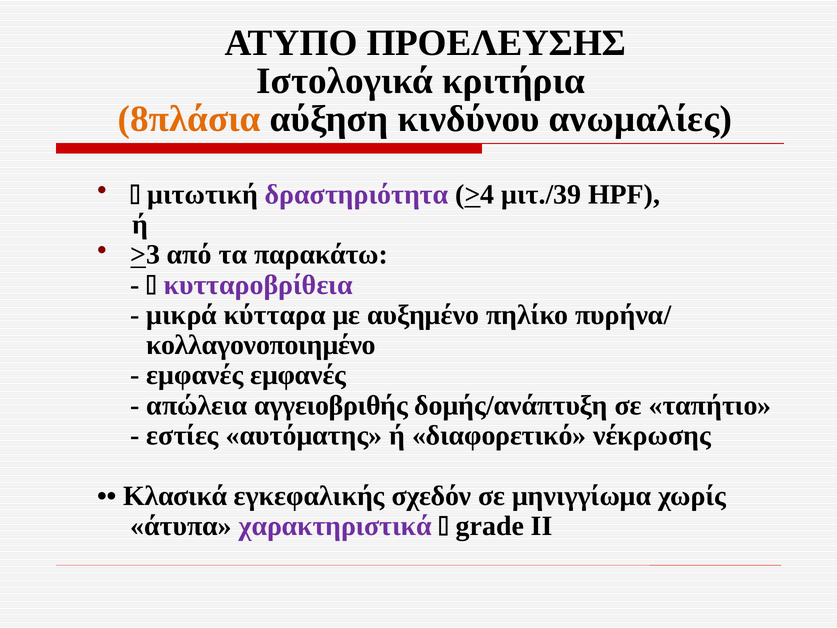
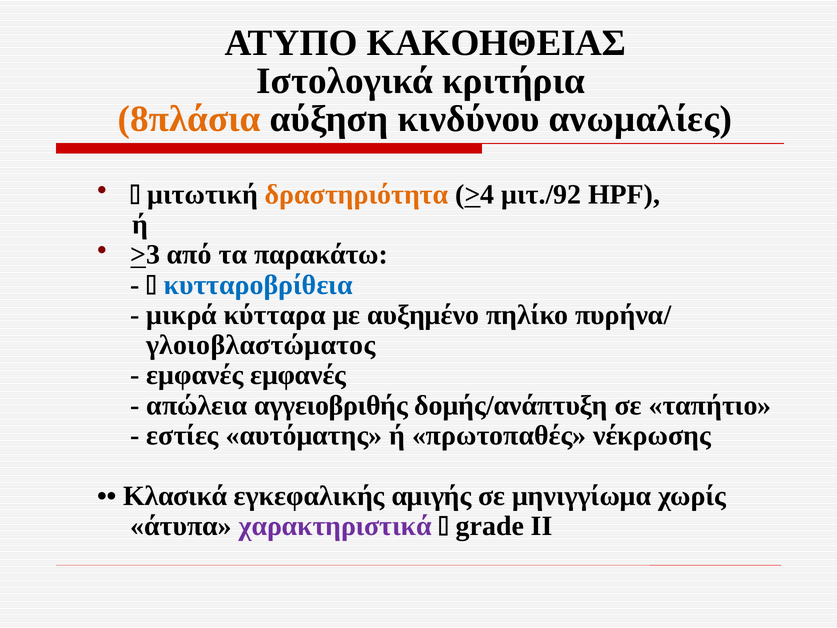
ΠΡΟΕΛΕΥΣΗΣ: ΠΡΟΕΛΕΥΣΗΣ -> ΚΑΚΟΗΘΕΙΑΣ (496, 43)
δραστηριότητα colour: purple -> orange (357, 194)
μιτ./39: μιτ./39 -> μιτ./92 (541, 194)
κυτταροβρίθεια colour: purple -> blue (258, 285)
κολλαγονοποιημένο: κολλαγονοποιημένο -> γλοιοβλαστώματος (261, 345)
διαφορετικό: διαφορετικό -> πρωτοπαθές (499, 435)
σχεδόν: σχεδόν -> αμιγής (431, 496)
